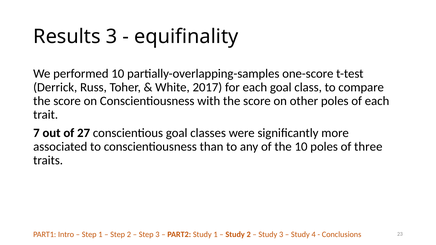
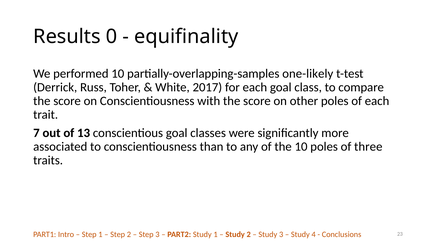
Results 3: 3 -> 0 (112, 37)
one-score: one-score -> one-likely (308, 74)
27: 27 -> 13 (84, 133)
